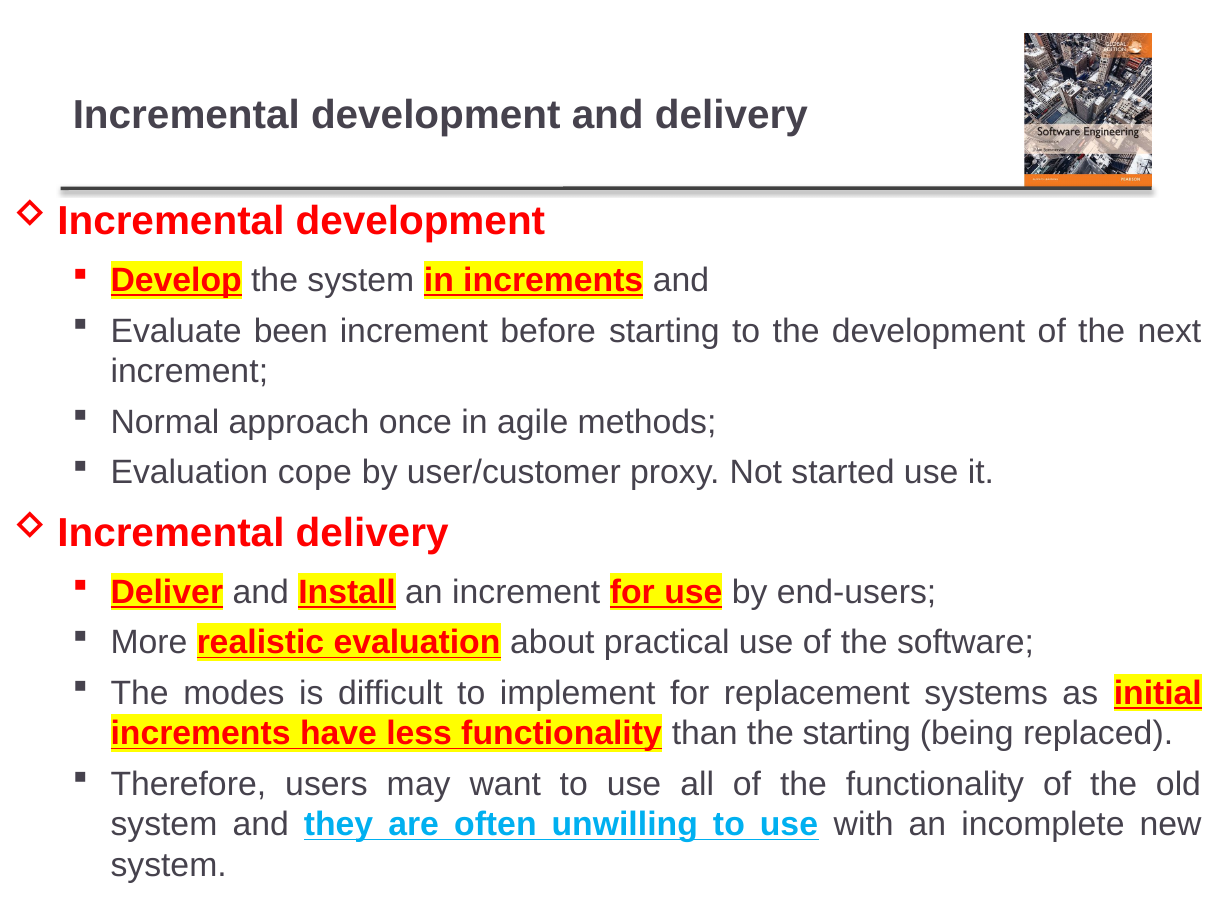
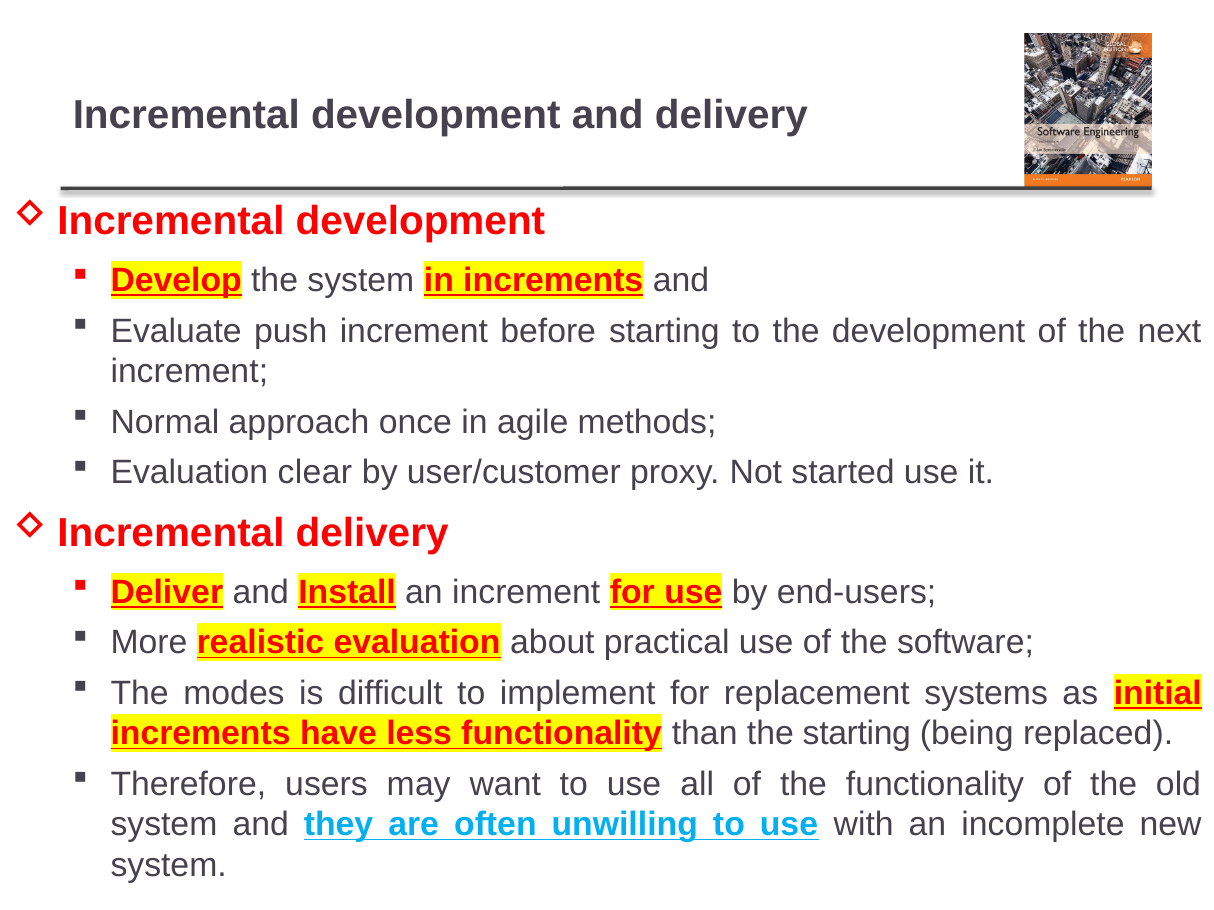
been: been -> push (291, 331)
cope: cope -> clear (315, 473)
